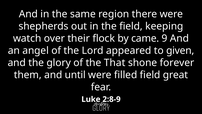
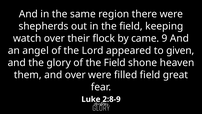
of the That: That -> Field (115, 63)
forever: forever -> heaven (177, 63)
and until: until -> over (75, 75)
